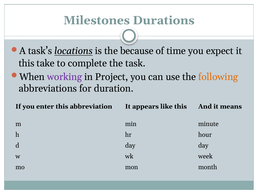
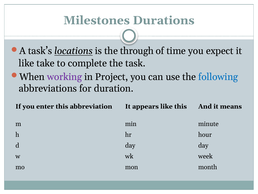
because: because -> through (137, 51)
this: this -> like (27, 63)
following colour: orange -> blue (218, 77)
